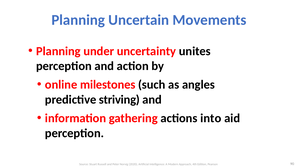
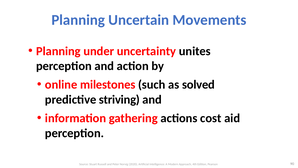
angles: angles -> solved (198, 84)
into: into -> cost (211, 118)
